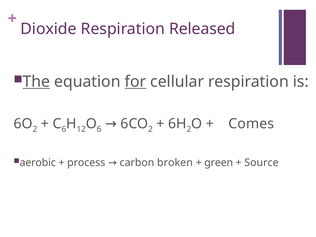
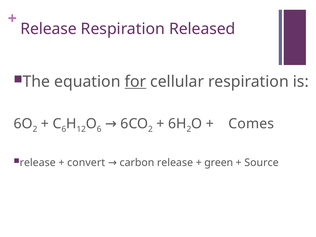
Dioxide: Dioxide -> Release (49, 29)
The underline: present -> none (36, 82)
aerobic: aerobic -> release (38, 163)
process: process -> convert (86, 163)
carbon broken: broken -> release (175, 163)
